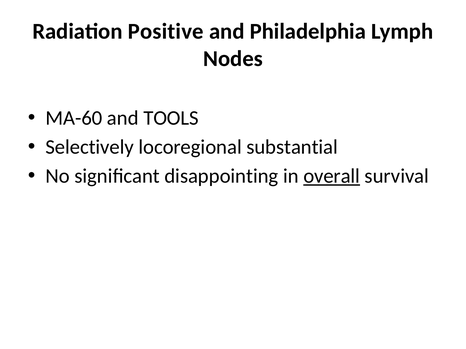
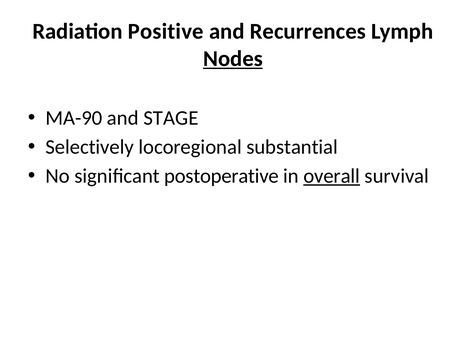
Philadelphia: Philadelphia -> Recurrences (308, 31)
Nodes underline: none -> present (233, 59)
MA-60: MA-60 -> MA-90 (74, 118)
TOOLS: TOOLS -> STAGE (171, 118)
disappointing: disappointing -> postoperative (221, 176)
